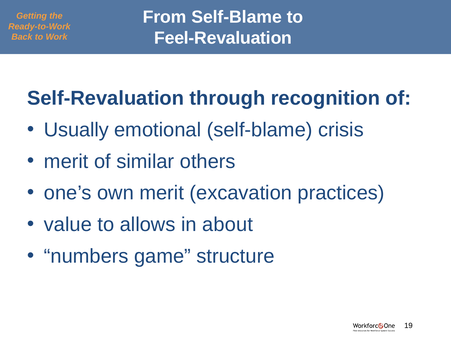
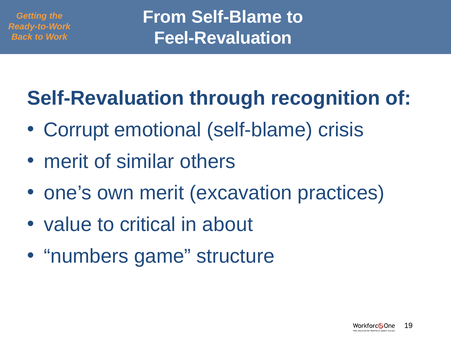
Usually: Usually -> Corrupt (76, 130)
allows: allows -> critical (148, 225)
